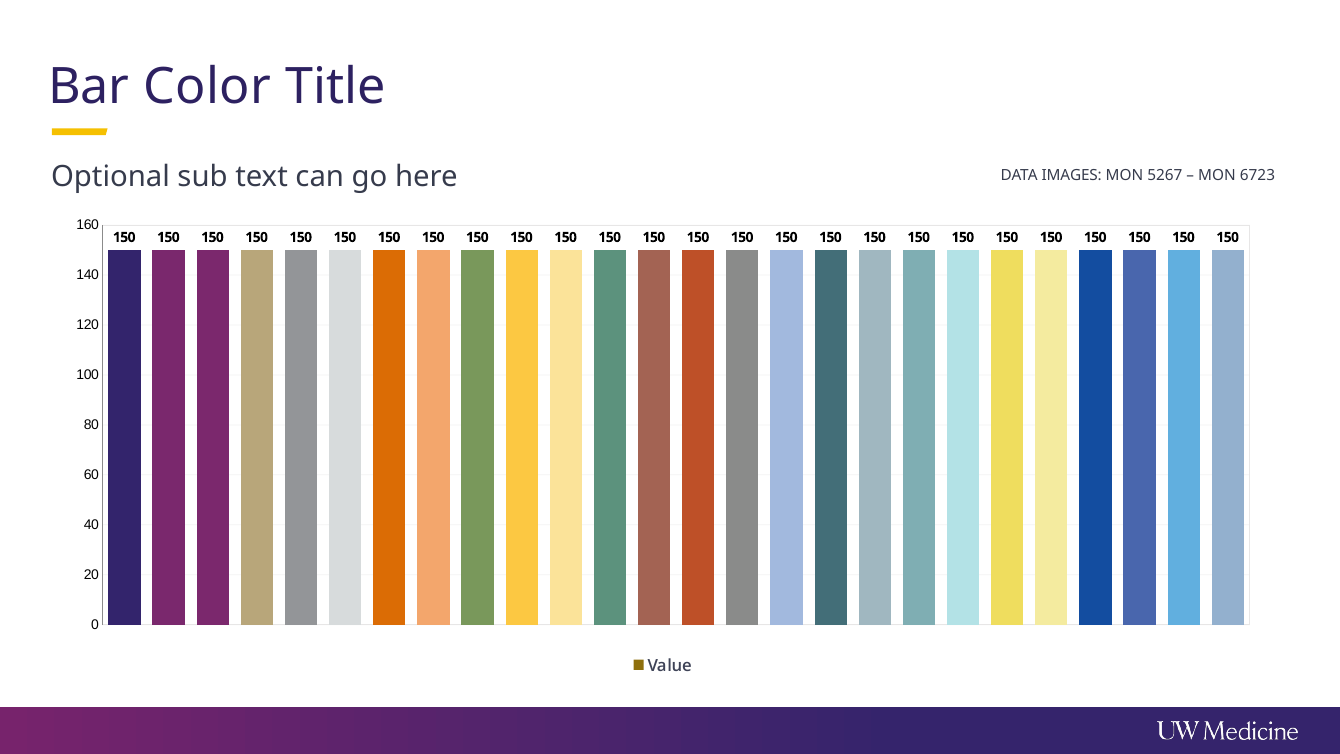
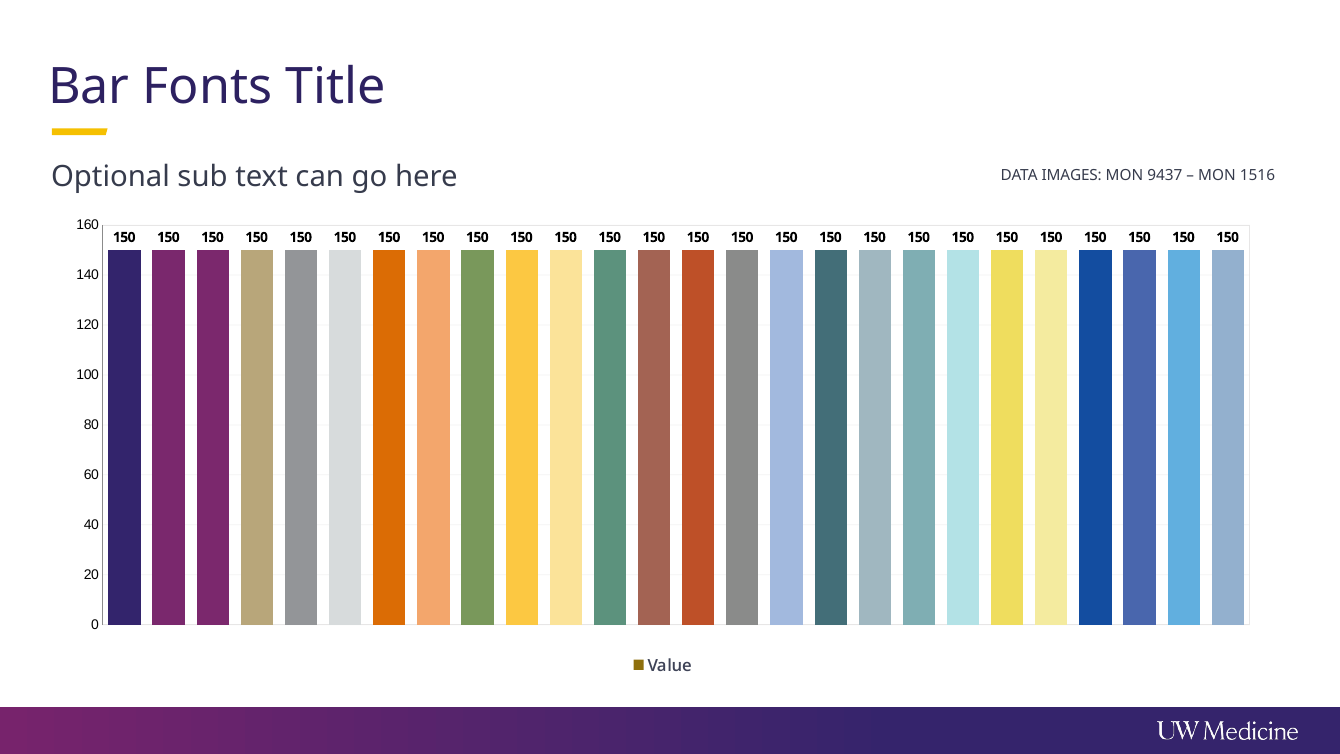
Color: Color -> Fonts (208, 87)
5267: 5267 -> 9437 (1165, 175)
6723: 6723 -> 1516 (1257, 175)
